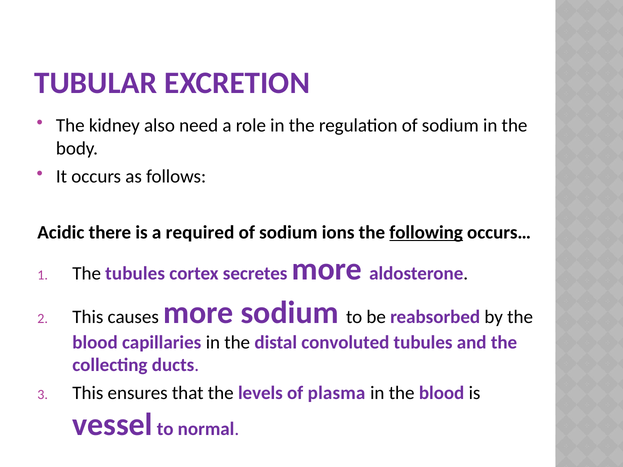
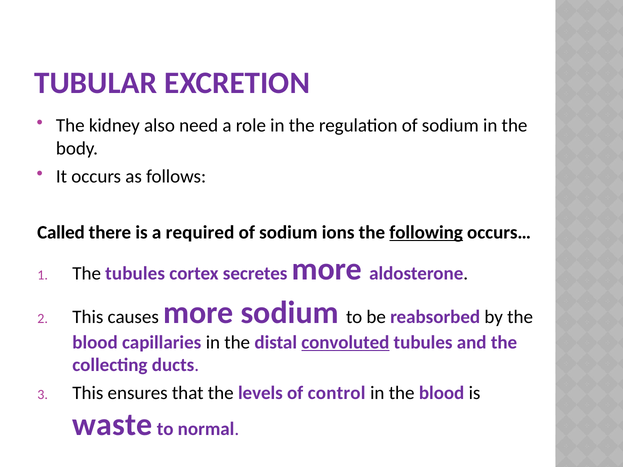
Acidic: Acidic -> Called (61, 232)
convoluted underline: none -> present (345, 342)
plasma: plasma -> control (337, 393)
vessel: vessel -> waste (112, 425)
